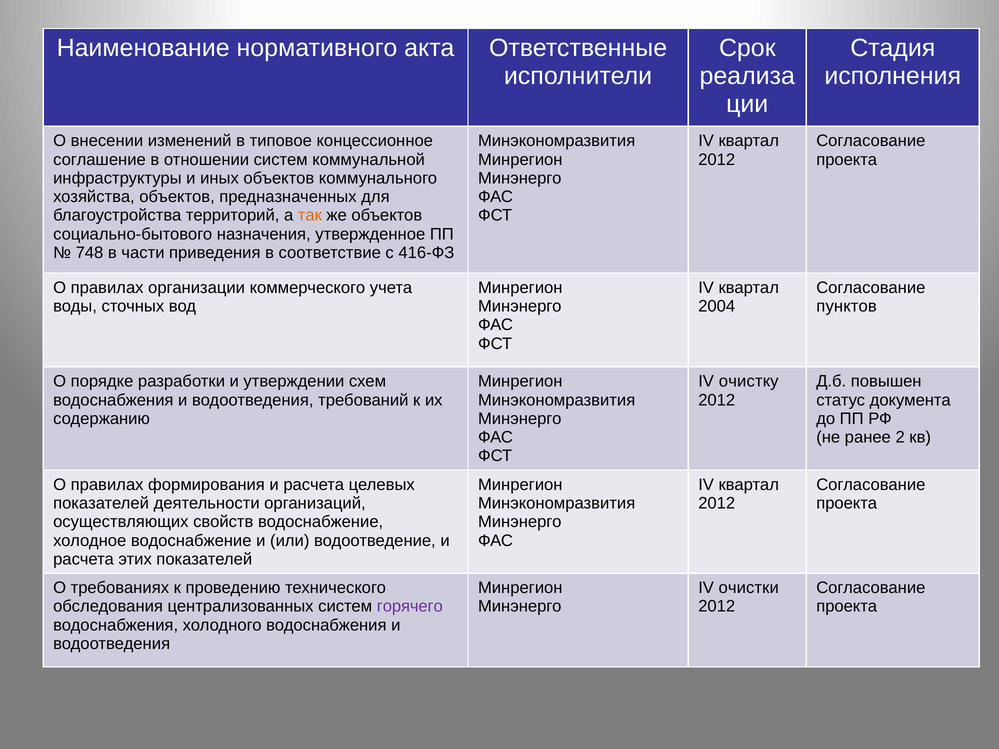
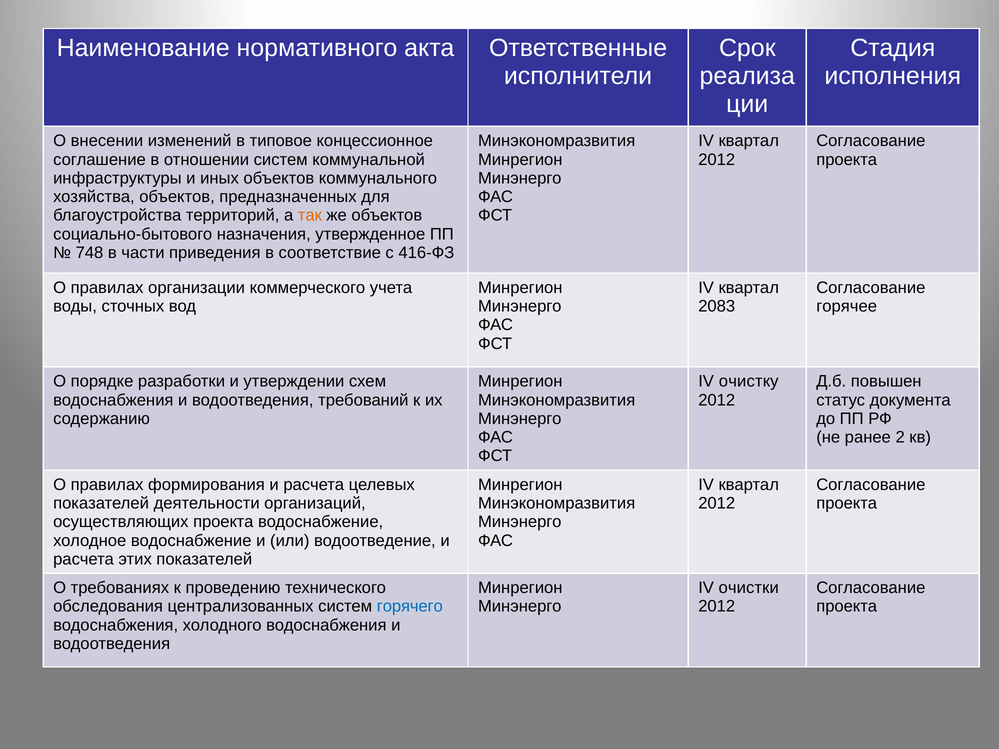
2004: 2004 -> 2083 (717, 306)
пунктов: пунктов -> горячее (847, 306)
осуществляющих свойств: свойств -> проекта (223, 522)
горячего colour: purple -> blue (410, 607)
